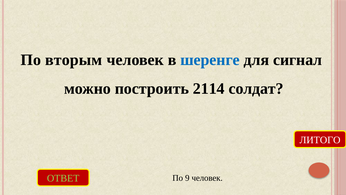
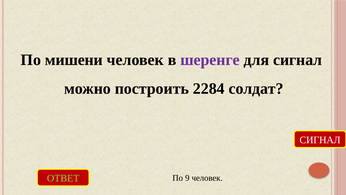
вторым: вторым -> мишени (74, 60)
шеренге colour: blue -> purple (210, 60)
2114: 2114 -> 2284 (209, 88)
ЛИТОГО: ЛИТОГО -> СИГНАЛ (320, 140)
